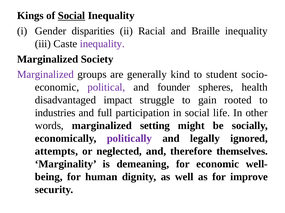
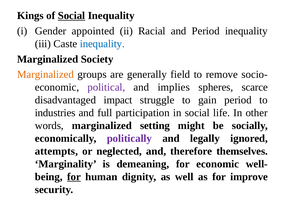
disparities: disparities -> appointed (93, 31)
and Braille: Braille -> Period (206, 31)
inequality colour: purple -> blue (102, 44)
Marginalized colour: purple -> orange (45, 75)
kind: kind -> field (180, 75)
student: student -> remove (222, 75)
founder: founder -> implies (174, 88)
health: health -> scarce (255, 88)
gain rooted: rooted -> period (238, 100)
for underline: none -> present (74, 177)
